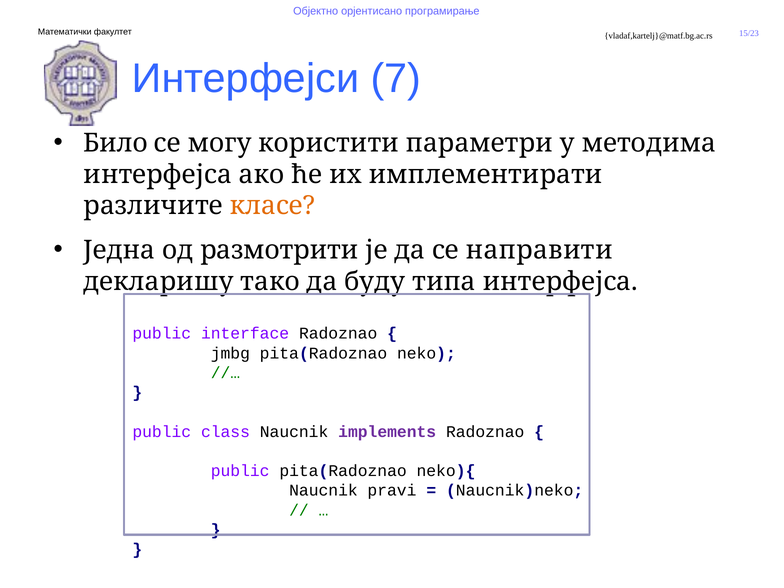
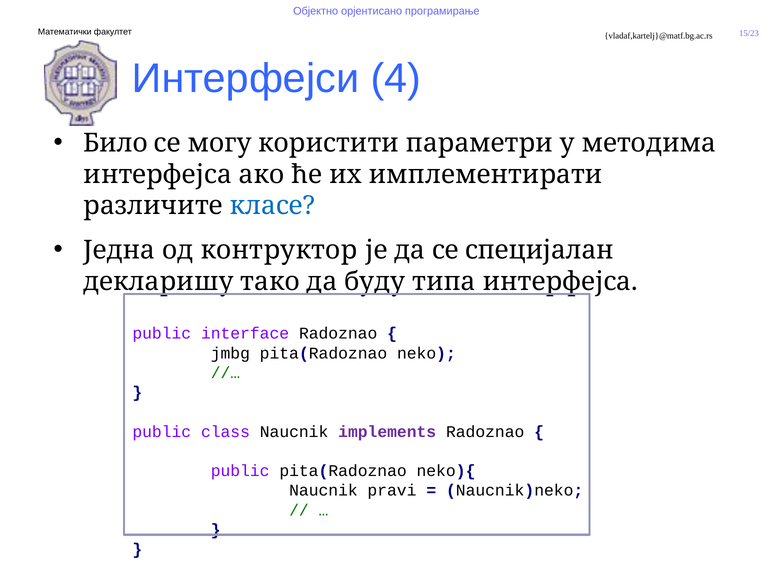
7: 7 -> 4 (396, 79)
класе colour: orange -> blue (273, 206)
размотрити: размотрити -> контруктор (279, 250)
направити: направити -> специјалан (539, 250)
